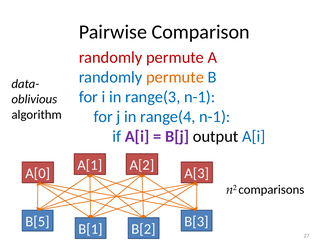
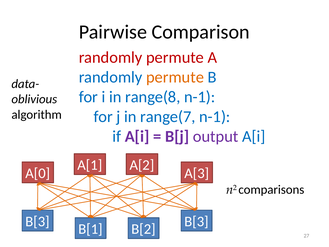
range(3: range(3 -> range(8 (153, 97)
range(4: range(4 -> range(7 (168, 117)
output colour: black -> purple (216, 136)
B[5: B[5 -> B[3 (37, 221)
